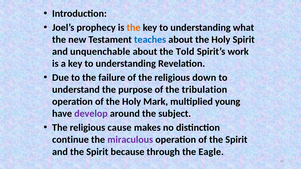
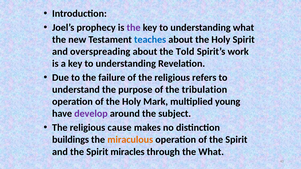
the colour: orange -> purple (134, 28)
unquenchable: unquenchable -> overspreading (100, 52)
down: down -> refers (204, 78)
continue: continue -> buildings (71, 140)
miraculous colour: purple -> orange (130, 140)
because: because -> miracles (128, 152)
the Eagle: Eagle -> What (211, 152)
